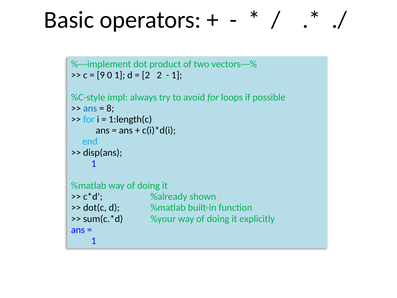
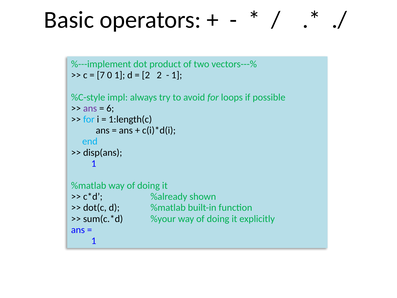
9: 9 -> 7 (101, 75)
ans colour: blue -> purple (90, 108)
8: 8 -> 6 (110, 108)
